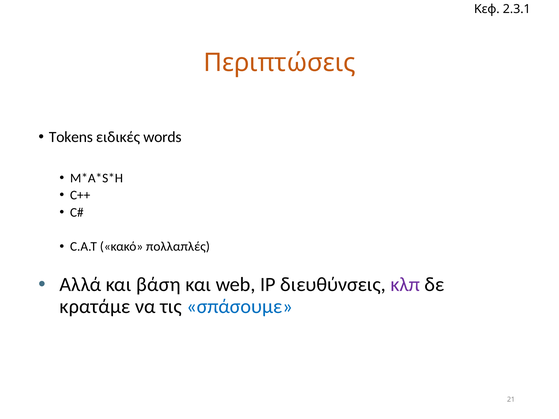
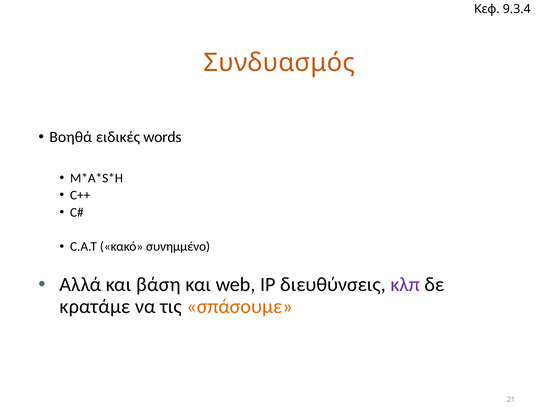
2.3.1: 2.3.1 -> 9.3.4 (517, 9)
Περιπτώσεις: Περιπτώσεις -> Συνδυασμός (279, 63)
Tokens: Tokens -> Βοηθά (71, 137)
πολλαπλές: πολλαπλές -> συνημμένο (178, 247)
σπάσουμε colour: blue -> orange (240, 307)
